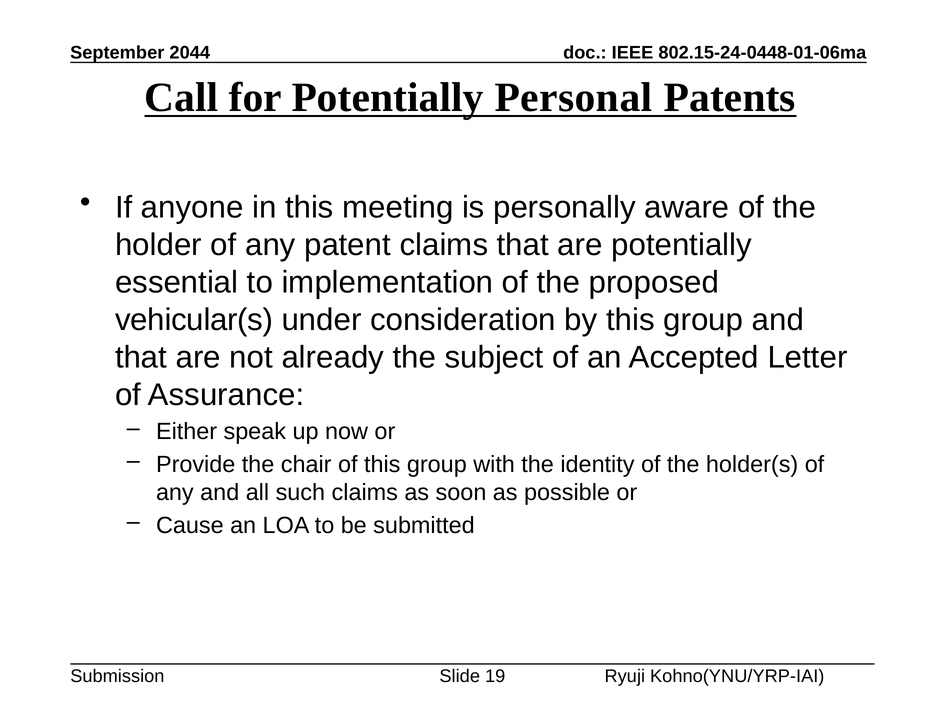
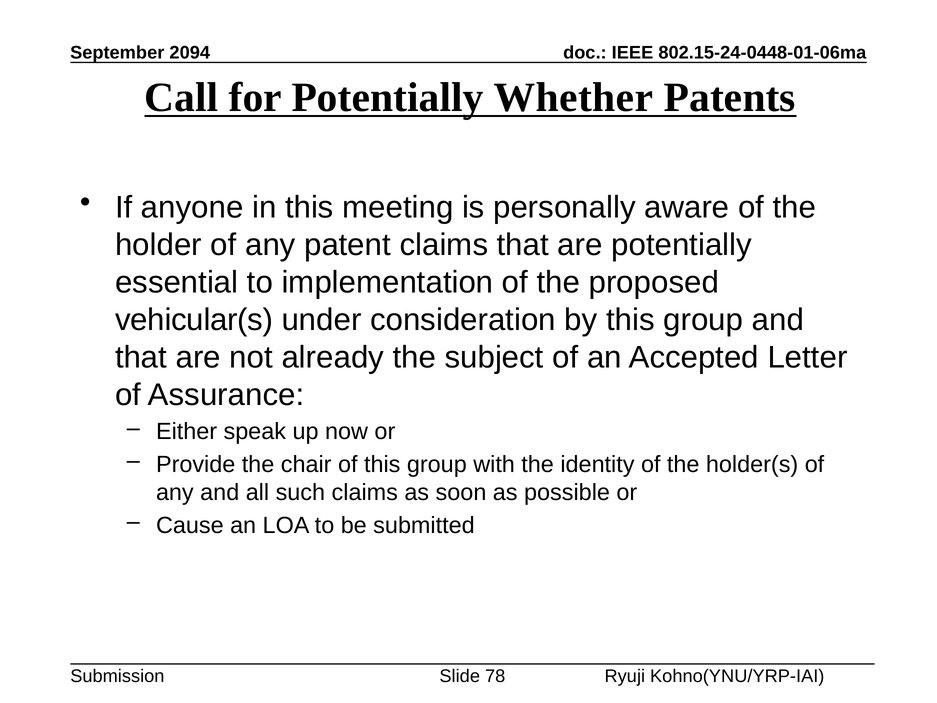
2044: 2044 -> 2094 (190, 53)
Personal: Personal -> Whether (573, 98)
19: 19 -> 78 (495, 676)
